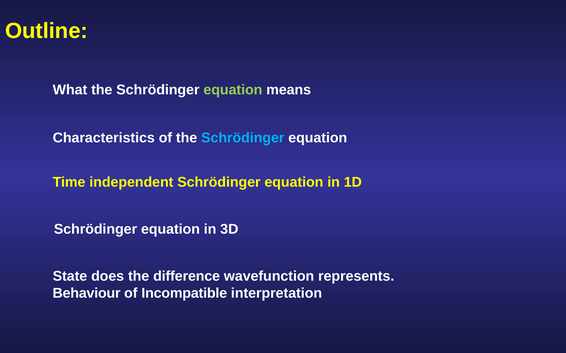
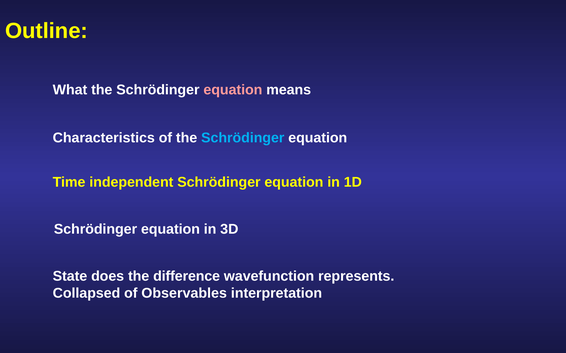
equation colour: light green -> pink (233, 90)
Behaviour: Behaviour -> Collapsed (86, 294)
Incompatible: Incompatible -> Observables (184, 294)
